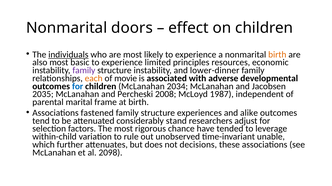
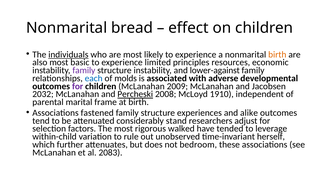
doors: doors -> bread (132, 28)
lower-dinner: lower-dinner -> lower-against (215, 71)
each colour: orange -> blue (94, 79)
movie: movie -> molds (126, 79)
for colour: blue -> purple (78, 87)
2034: 2034 -> 2009 (177, 87)
2035: 2035 -> 2032 (43, 95)
Percheski underline: none -> present (135, 95)
1987: 1987 -> 1910 (222, 95)
chance: chance -> walked (181, 129)
unable: unable -> herself (271, 137)
decisions: decisions -> bedroom (198, 145)
2098: 2098 -> 2083 (110, 153)
